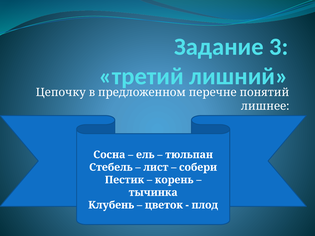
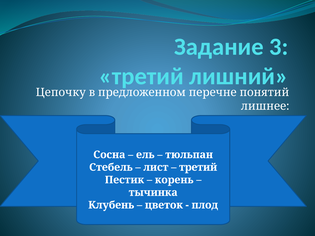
собери: собери -> третий (198, 167)
